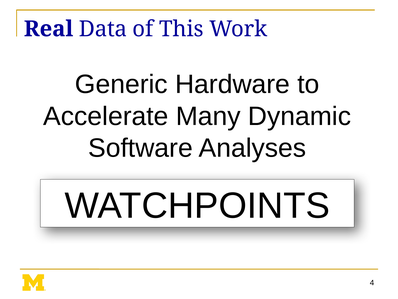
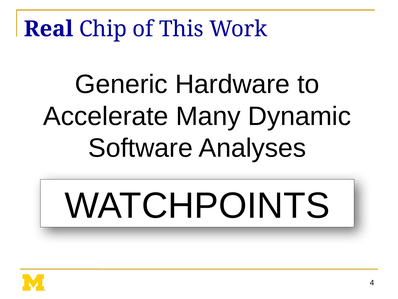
Data: Data -> Chip (103, 29)
